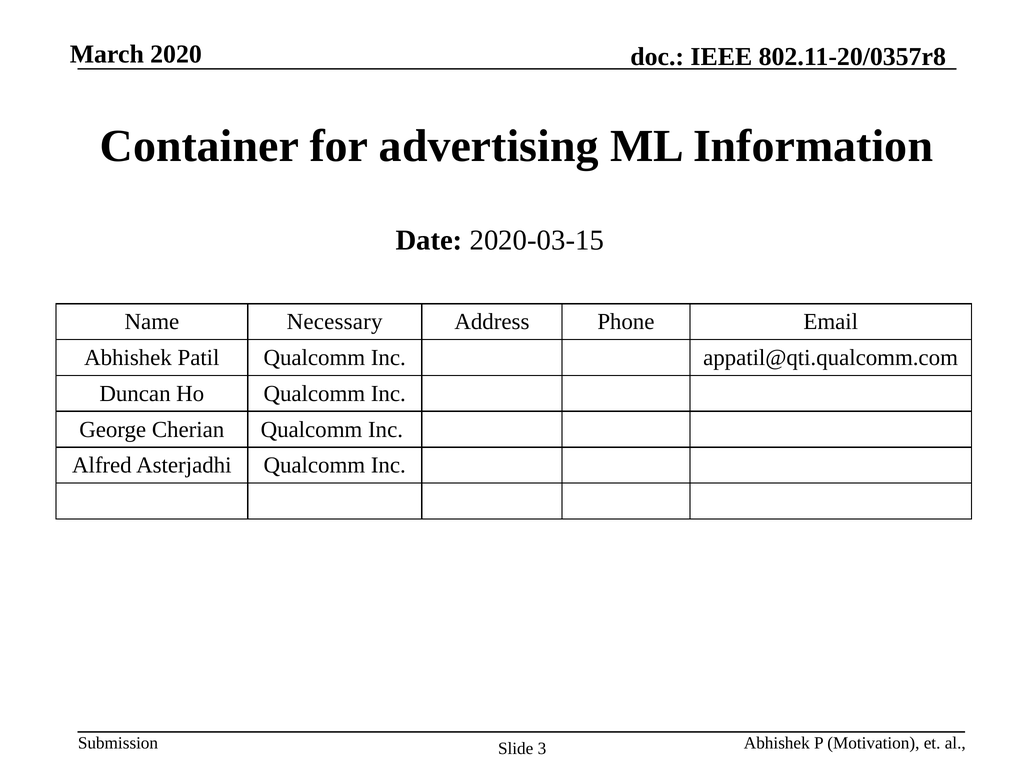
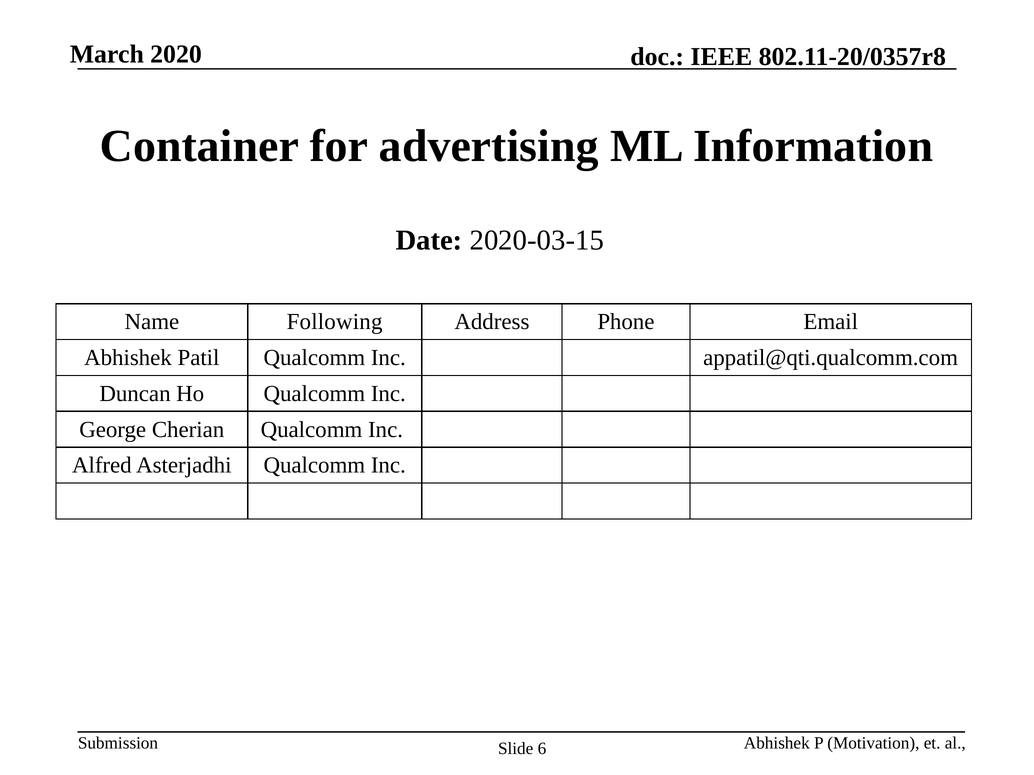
Necessary: Necessary -> Following (335, 322)
3: 3 -> 6 (542, 749)
